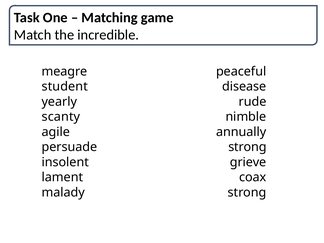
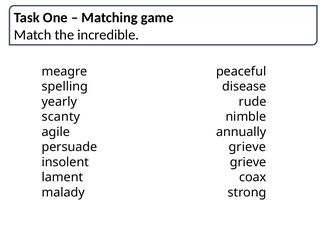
student: student -> spelling (65, 87)
strong: strong -> grieve (247, 147)
